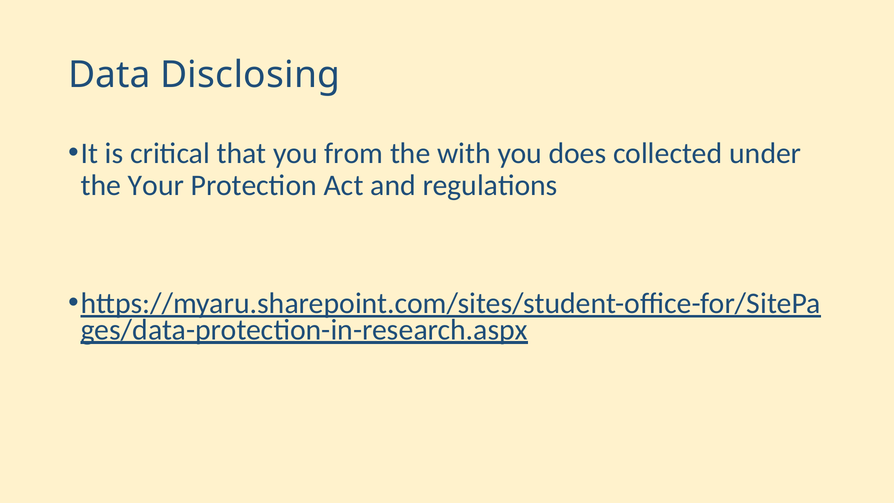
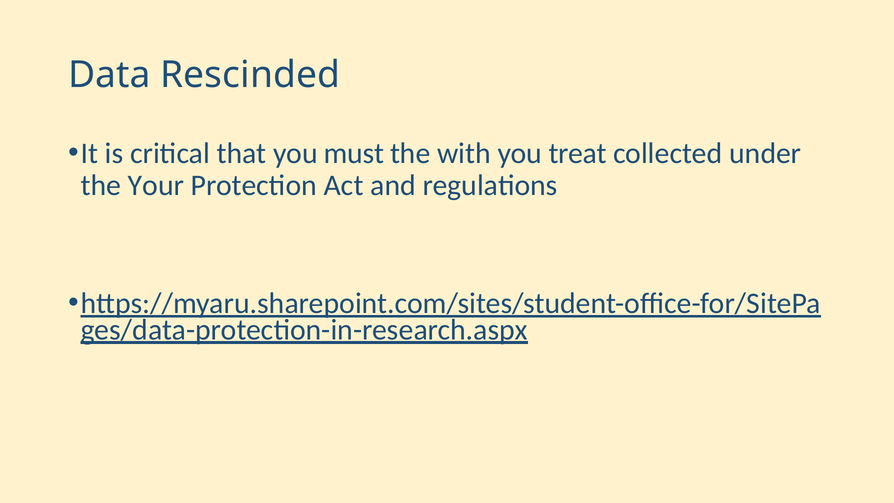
Disclosing: Disclosing -> Rescinded (250, 75)
from: from -> must (354, 153)
does: does -> treat (578, 153)
